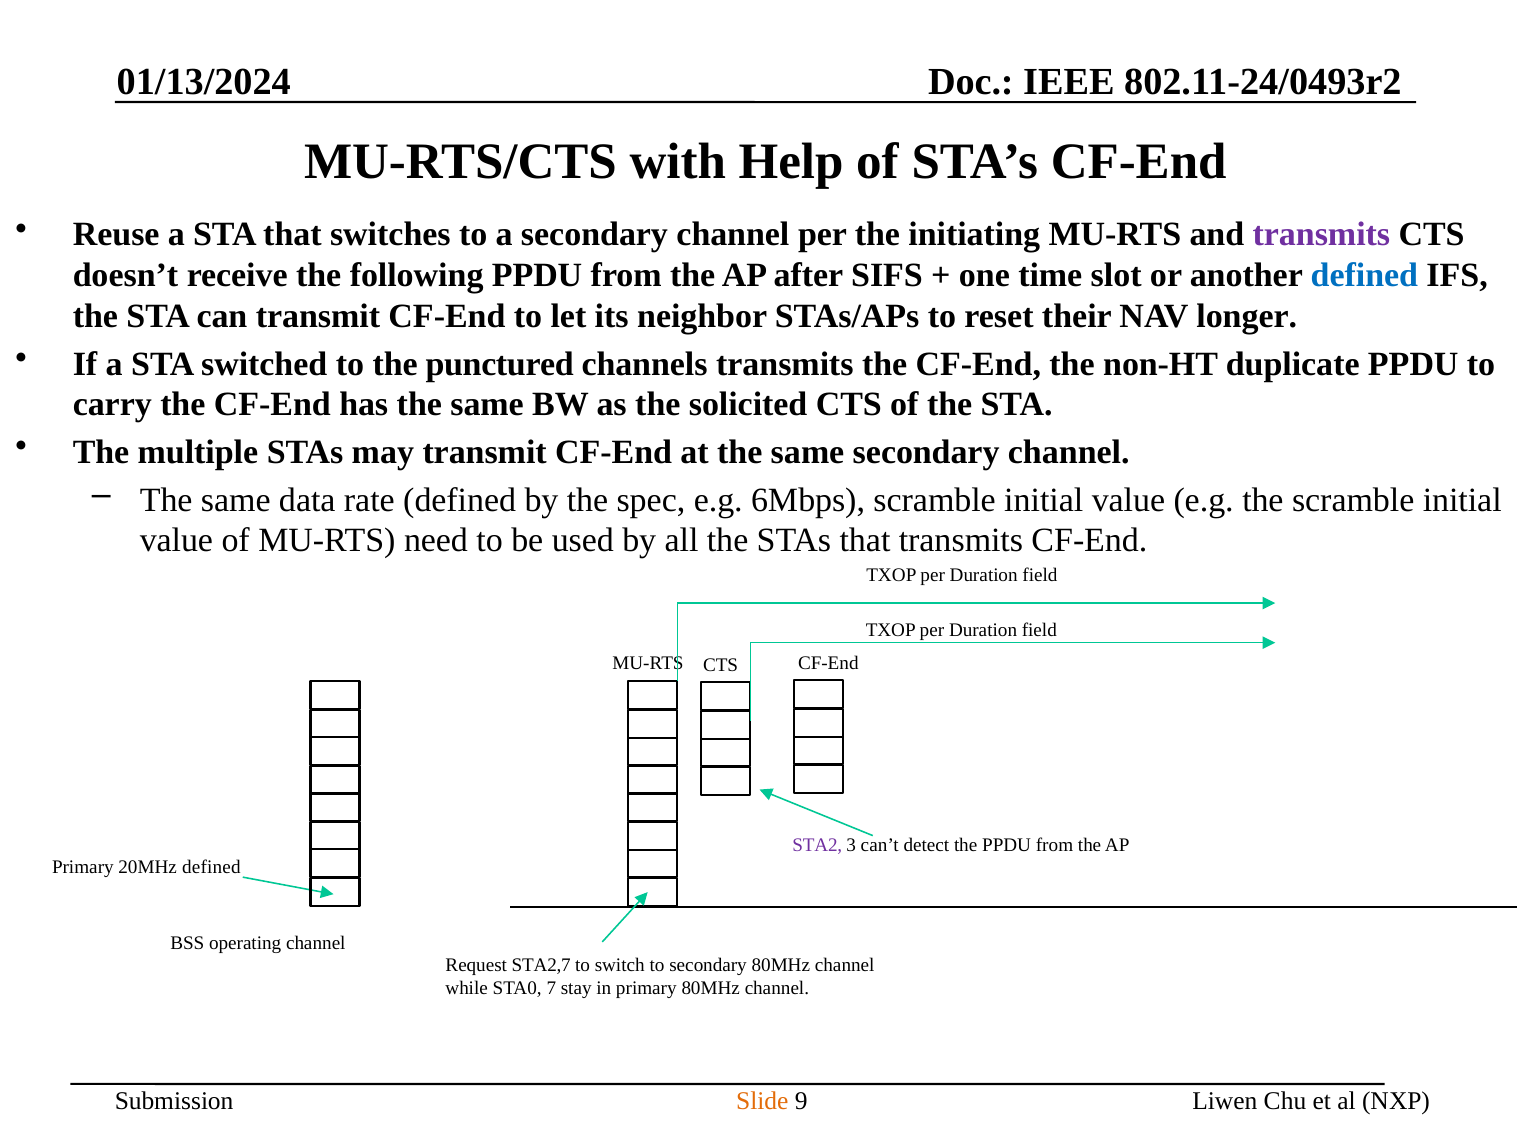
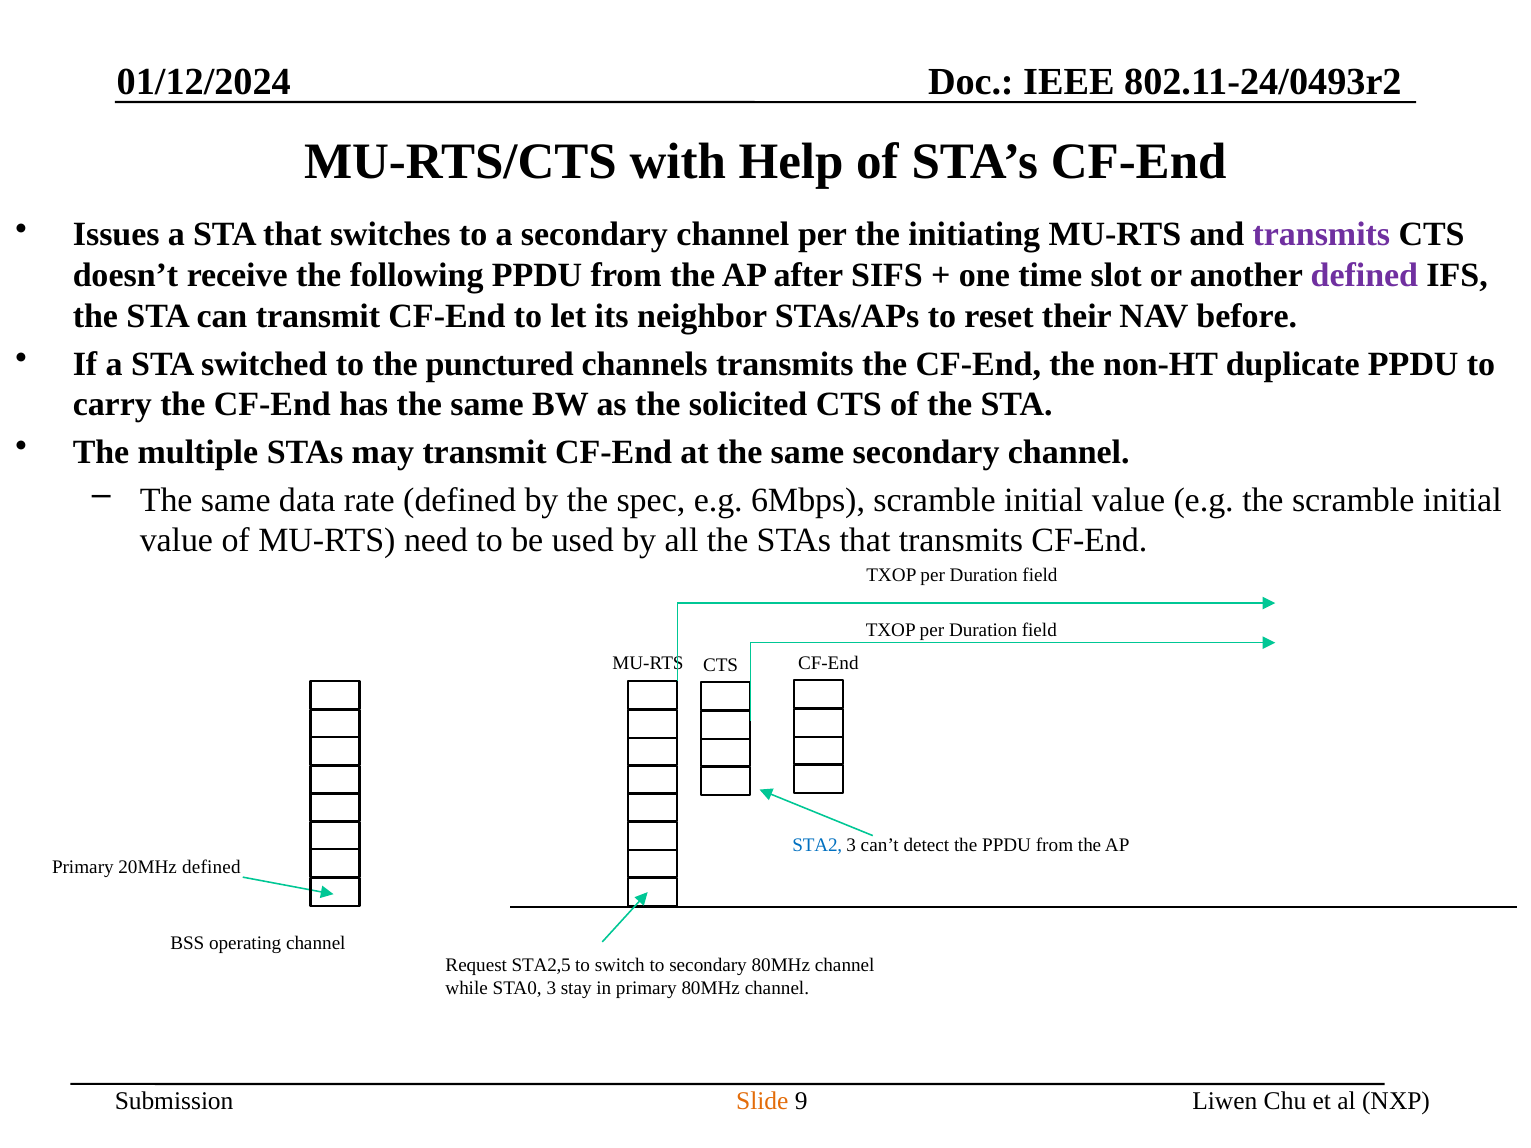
01/13/2024: 01/13/2024 -> 01/12/2024 (204, 82)
Reuse: Reuse -> Issues (116, 235)
defined colour: blue -> purple (1364, 275)
longer: longer -> before (1247, 316)
STA2 colour: purple -> blue (817, 845)
STA2,7: STA2,7 -> STA2,5 (541, 965)
STA0 7: 7 -> 3 (551, 988)
